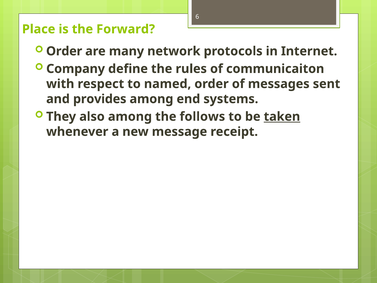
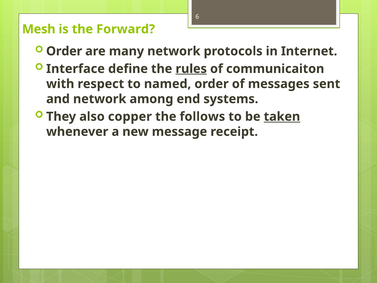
Place: Place -> Mesh (39, 29)
Company: Company -> Interface (76, 69)
rules underline: none -> present (191, 69)
and provides: provides -> network (100, 99)
also among: among -> copper (130, 116)
